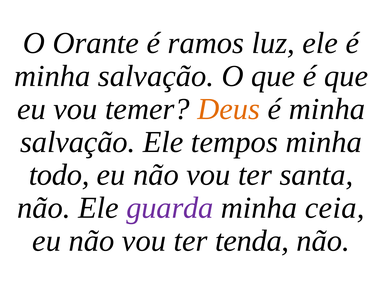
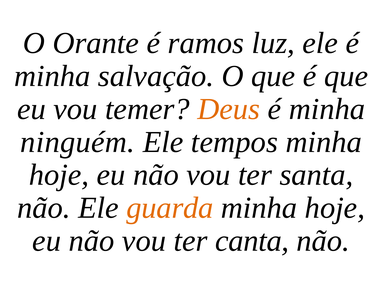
salvação: salvação -> ninguém (78, 142)
todo: todo -> hoje (59, 175)
guarda colour: purple -> orange (170, 208)
ceia: ceia -> hoje (335, 208)
tenda: tenda -> canta (252, 241)
